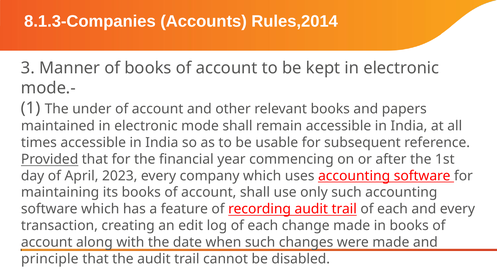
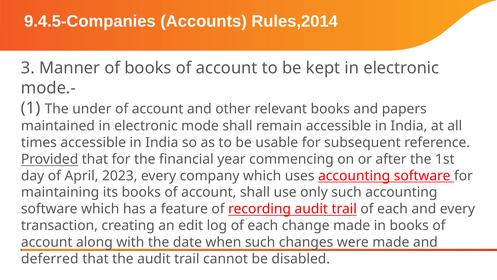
8.1.3-Companies: 8.1.3-Companies -> 9.4.5-Companies (90, 21)
principle: principle -> deferred (50, 258)
